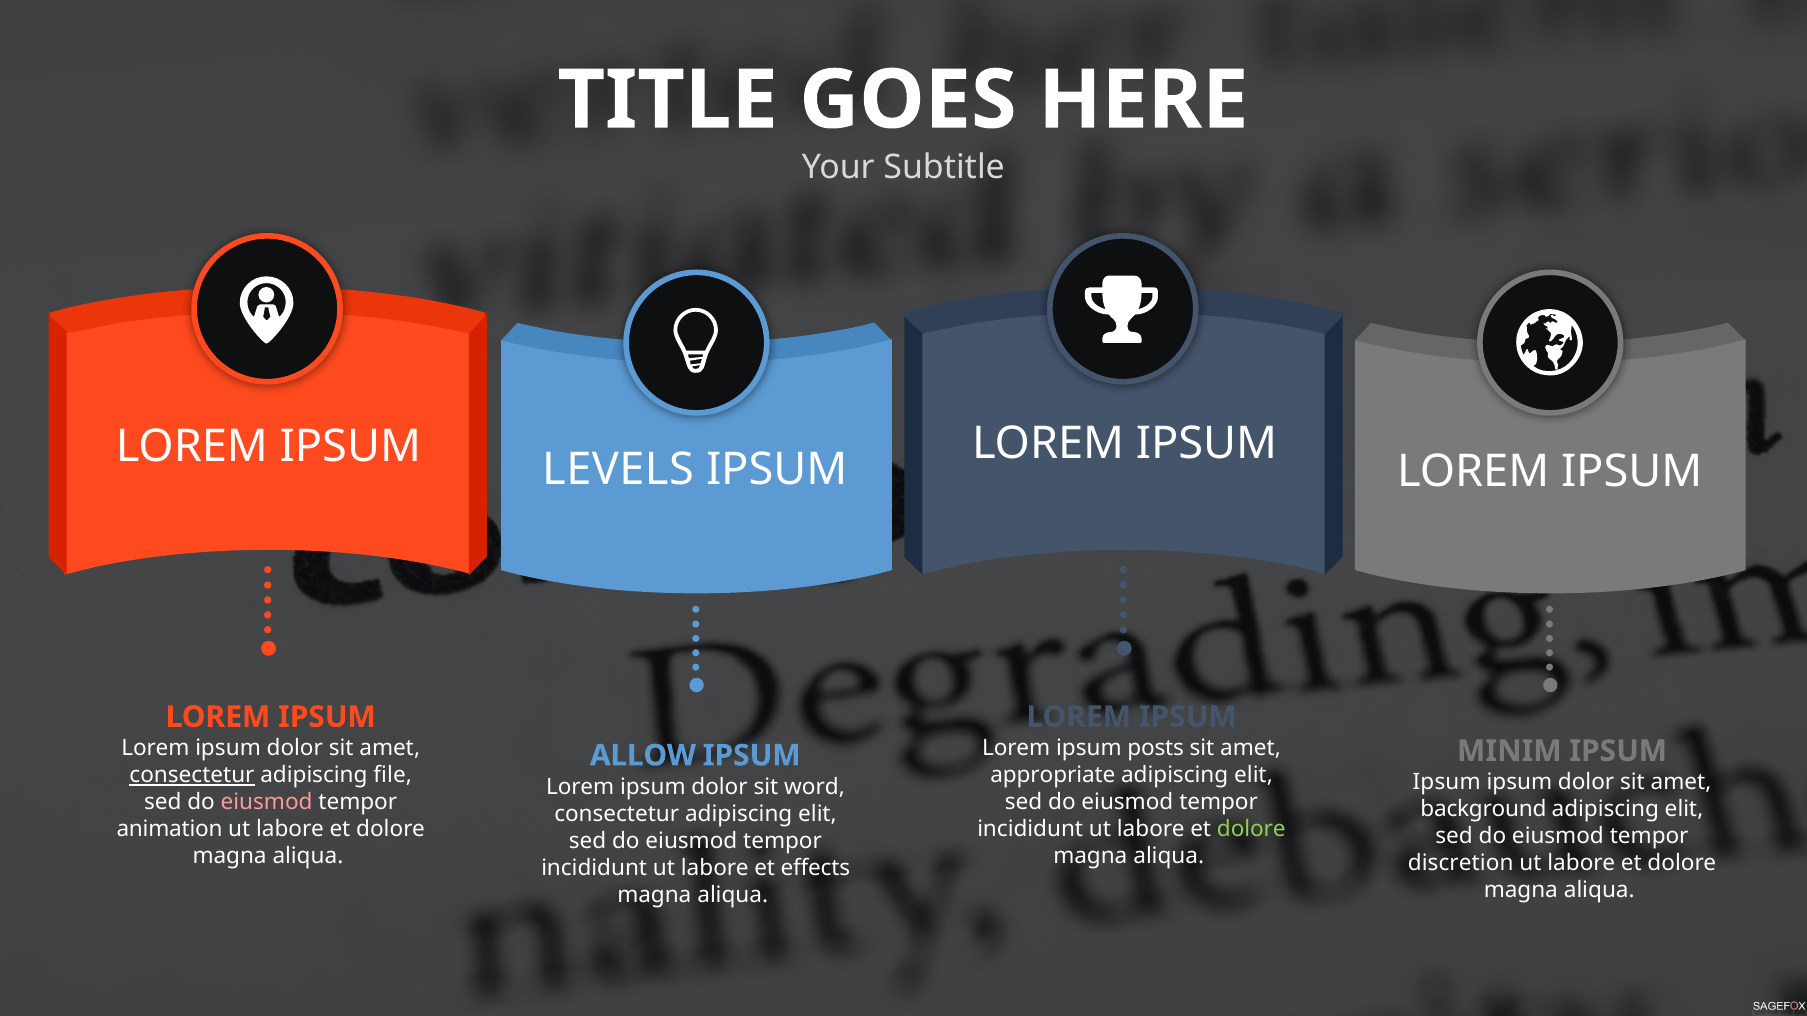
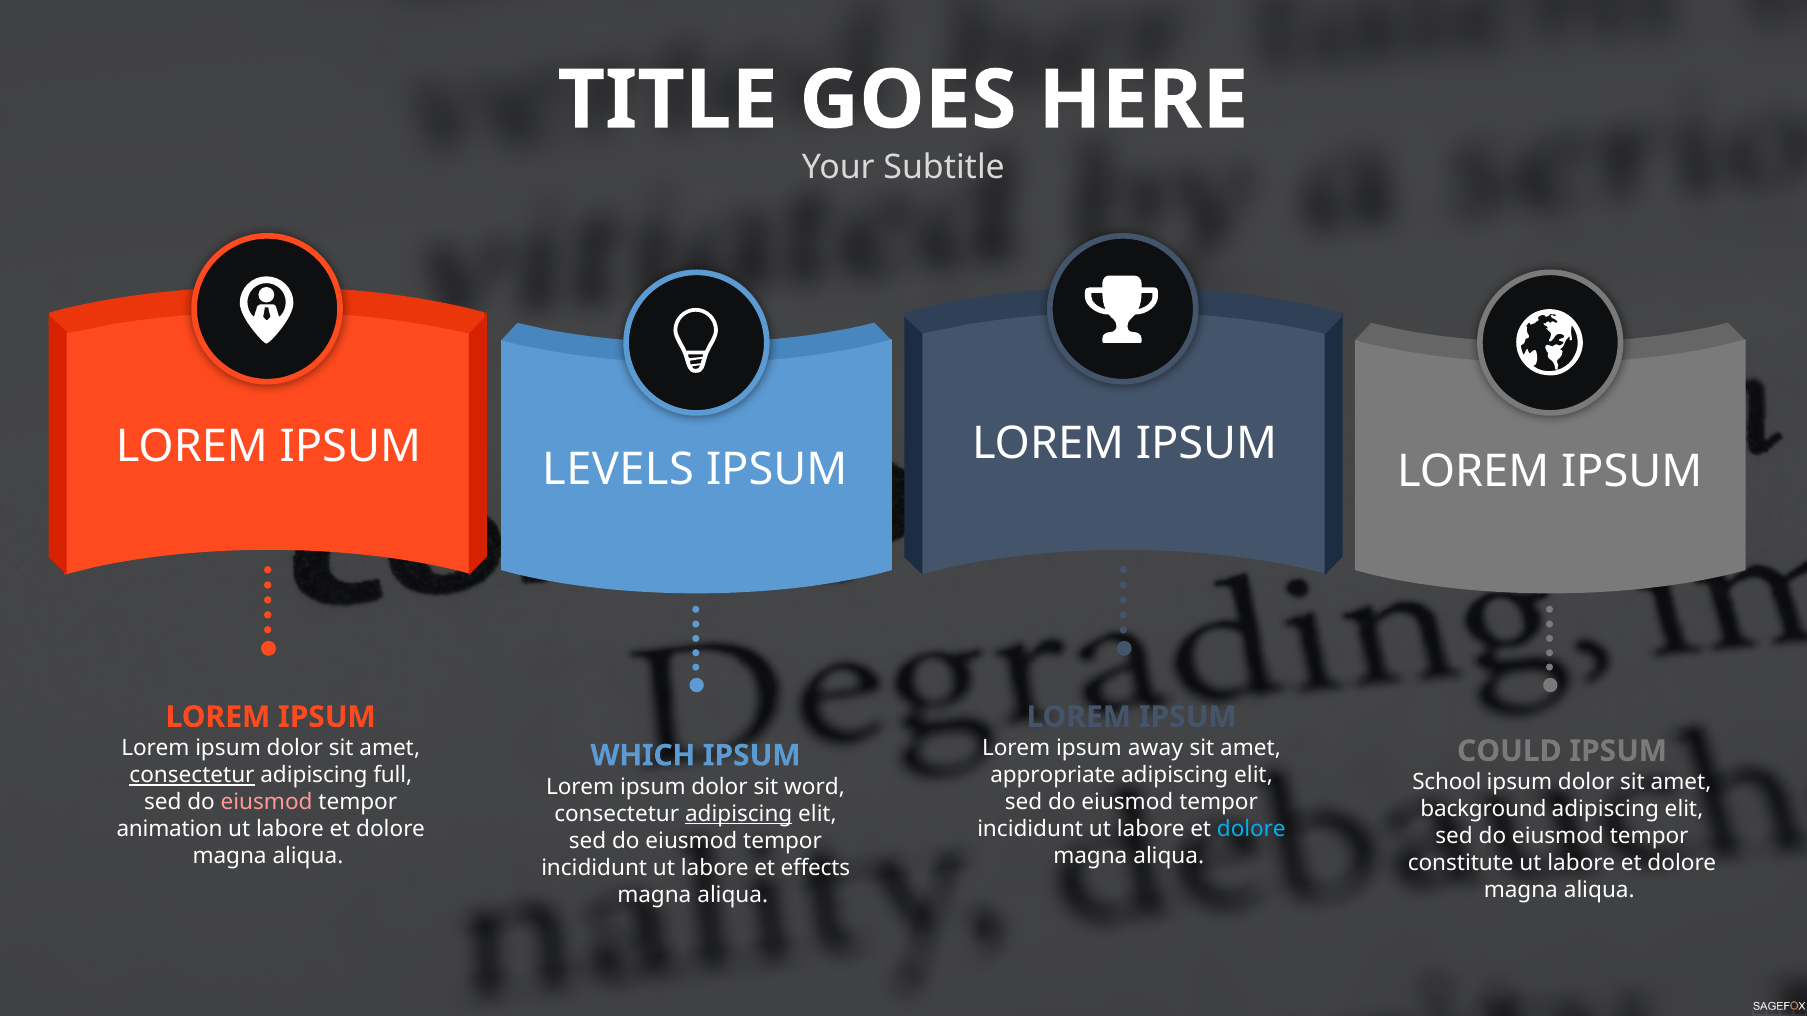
posts: posts -> away (1155, 748)
MINIM: MINIM -> COULD (1509, 751)
ALLOW: ALLOW -> WHICH (643, 756)
file: file -> full (393, 775)
Ipsum: Ipsum -> School (1447, 782)
adipiscing underline: none -> present (739, 814)
dolore colour: light green -> light blue (1251, 830)
discretion: discretion -> constitute (1461, 864)
